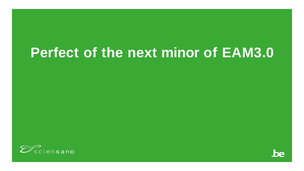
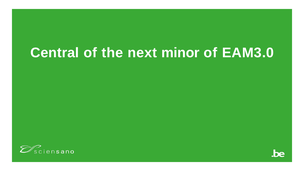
Perfect: Perfect -> Central (55, 53)
